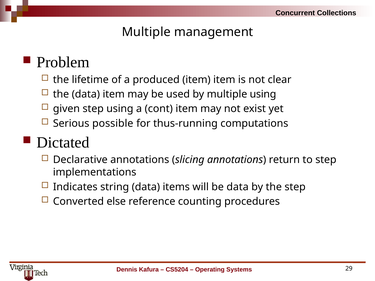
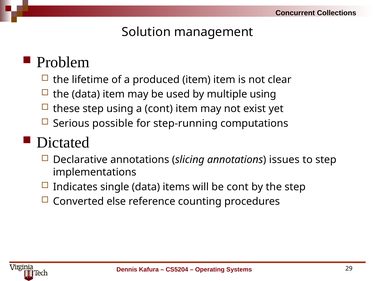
Multiple: Multiple -> Solution (146, 32)
given: given -> these (66, 109)
thus-running: thus-running -> step-running (185, 123)
return: return -> issues (284, 160)
string: string -> single (115, 187)
be data: data -> cont (238, 187)
